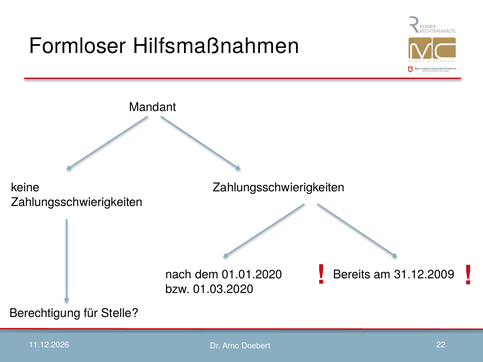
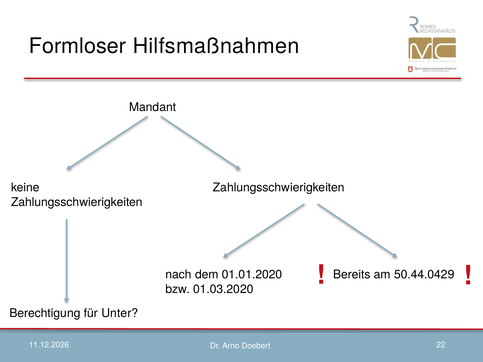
31.12.2009: 31.12.2009 -> 50.44.0429 (424, 275)
Stelle: Stelle -> Unter (120, 313)
